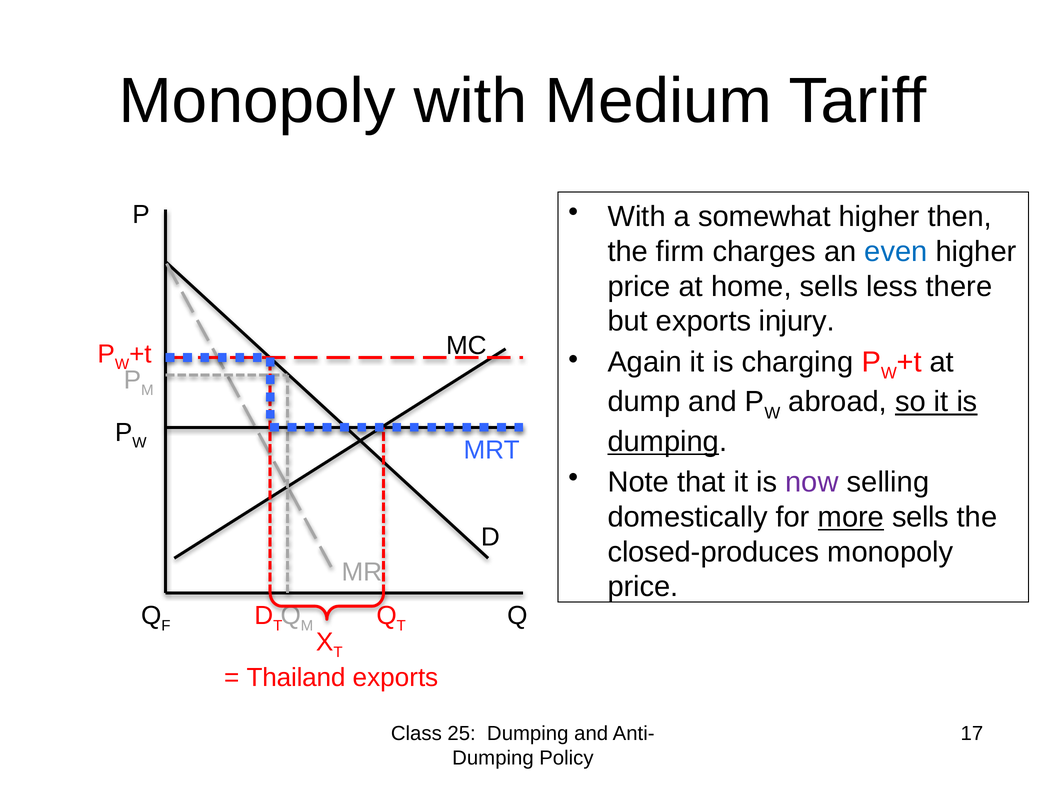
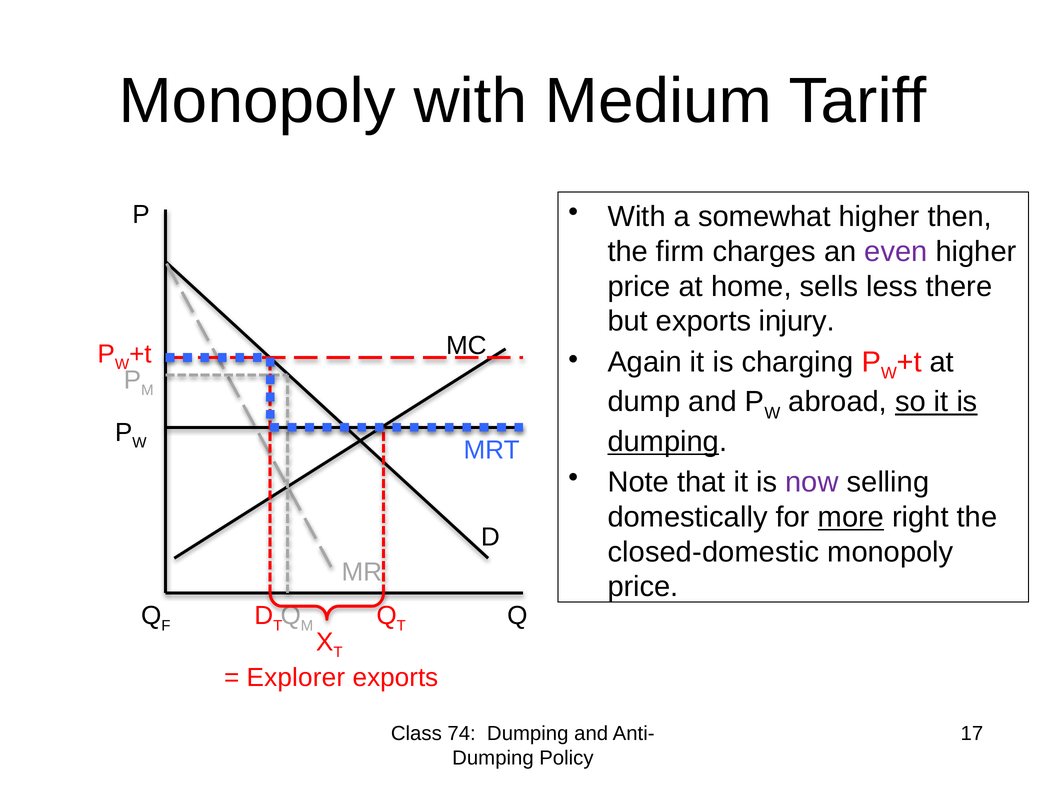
even colour: blue -> purple (896, 251)
more sells: sells -> right (920, 517)
closed-produces: closed-produces -> closed-domestic (713, 552)
Thailand: Thailand -> Explorer (296, 677)
25: 25 -> 74 (462, 733)
